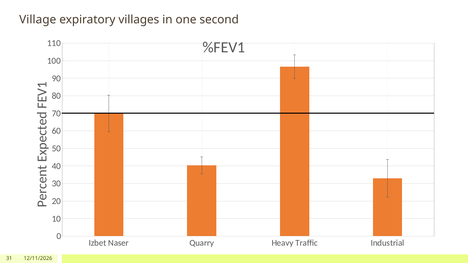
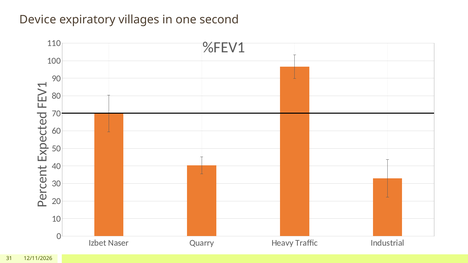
Village: Village -> Device (38, 20)
